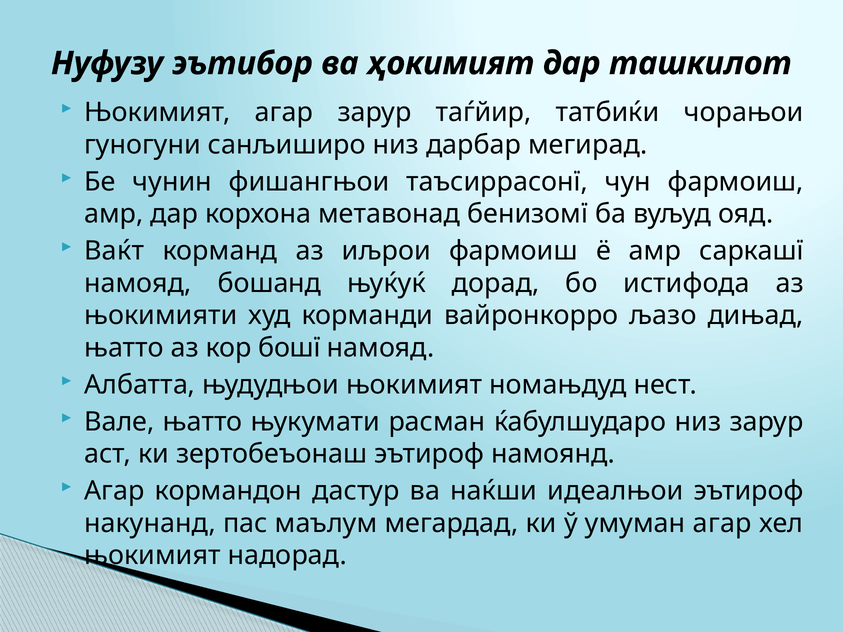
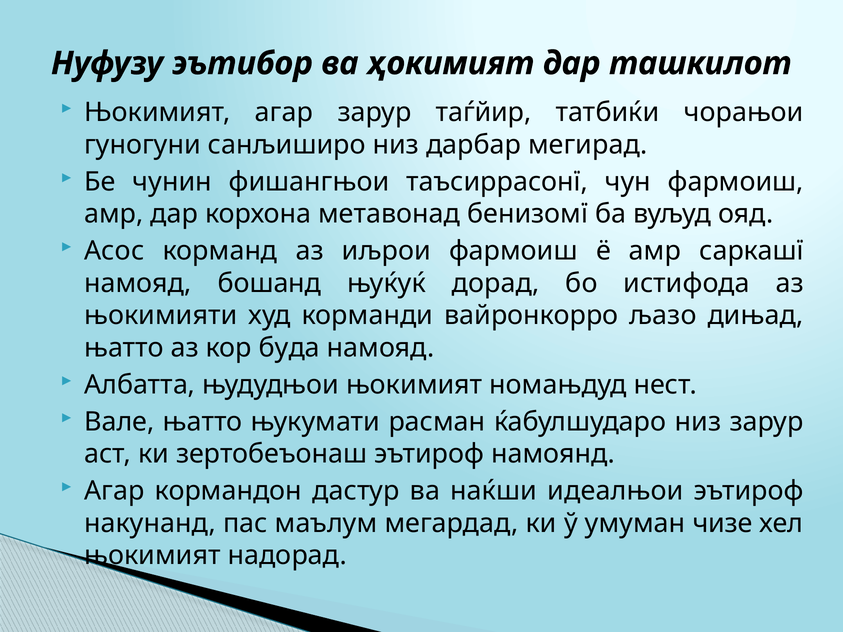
Ваќт: Ваќт -> Асос (114, 251)
бошї: бошї -> буда (289, 348)
умуман агар: агар -> чизе (722, 524)
